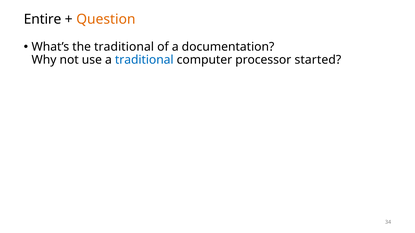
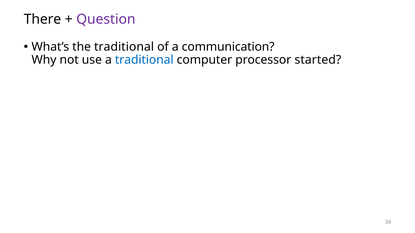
Entire: Entire -> There (42, 19)
Question colour: orange -> purple (106, 19)
documentation: documentation -> communication (228, 47)
